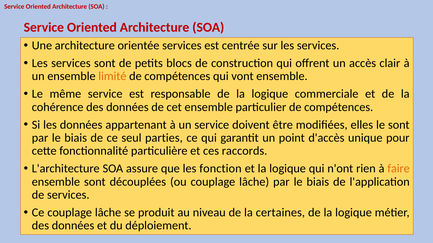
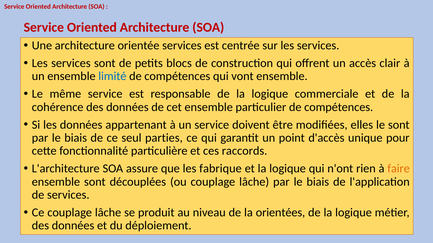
limité colour: orange -> blue (112, 76)
fonction: fonction -> fabrique (221, 169)
certaines: certaines -> orientées (280, 213)
